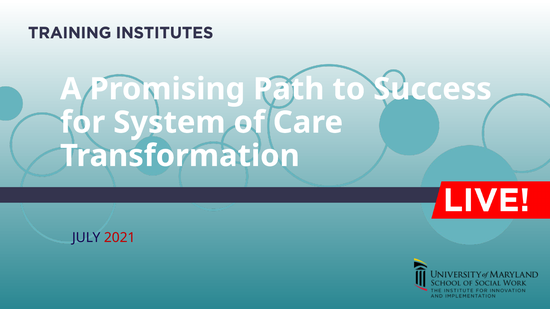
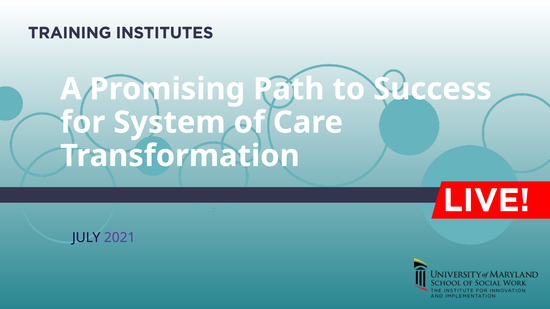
2021 colour: red -> purple (120, 238)
